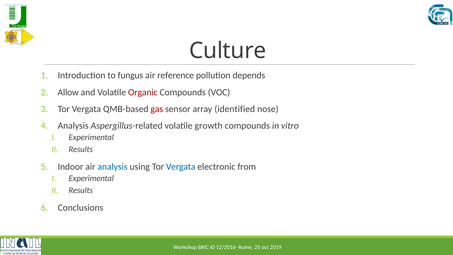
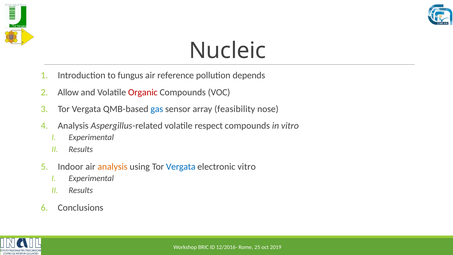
Culture: Culture -> Nucleic (228, 51)
gas colour: red -> blue (157, 109)
identified: identified -> feasibility (235, 109)
growth: growth -> respect (209, 126)
analysis colour: blue -> orange (113, 167)
electronic from: from -> vitro (247, 167)
